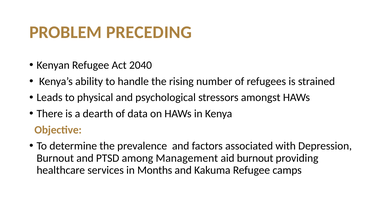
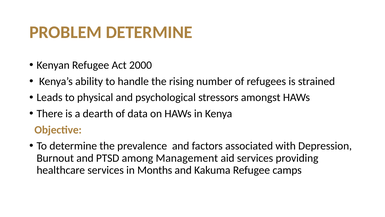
PROBLEM PRECEDING: PRECEDING -> DETERMINE (149, 32)
2040: 2040 -> 2000 (141, 65)
aid burnout: burnout -> services (255, 158)
